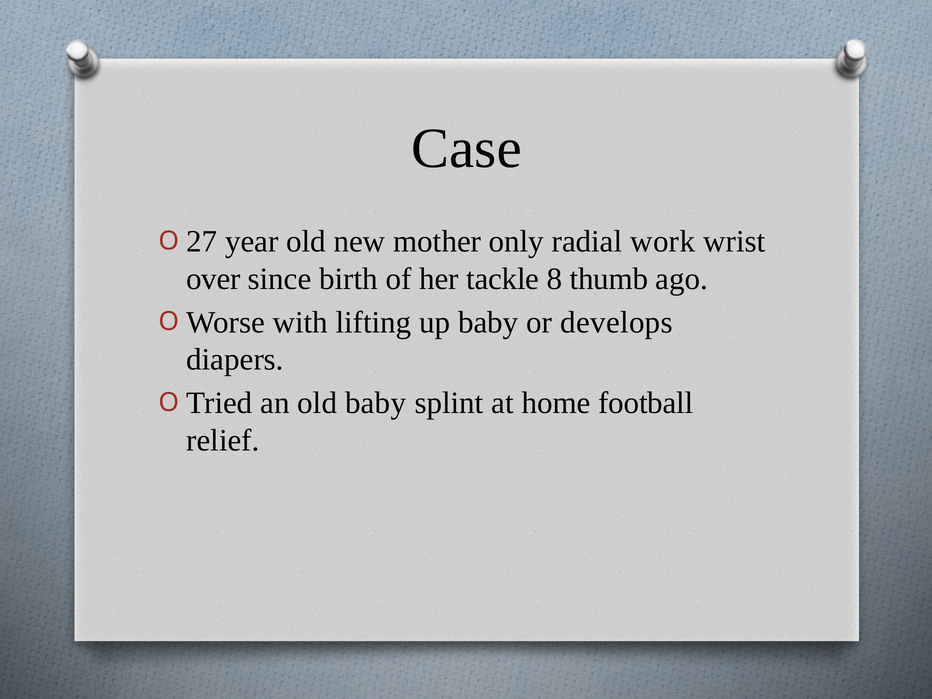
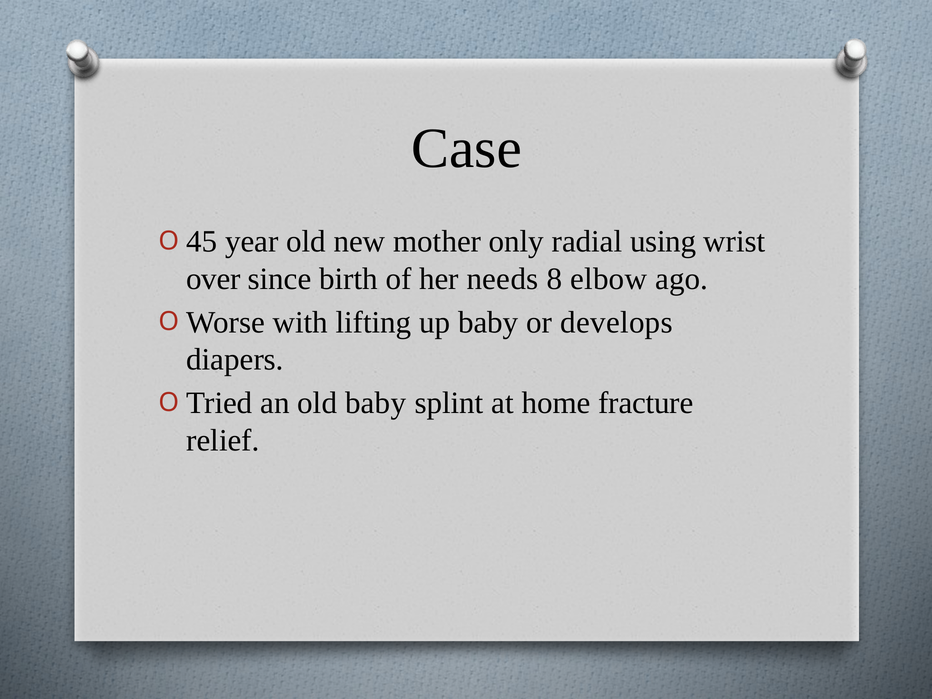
27: 27 -> 45 (202, 241)
work: work -> using (663, 241)
tackle: tackle -> needs (503, 279)
thumb: thumb -> elbow (609, 279)
football: football -> fracture (646, 403)
